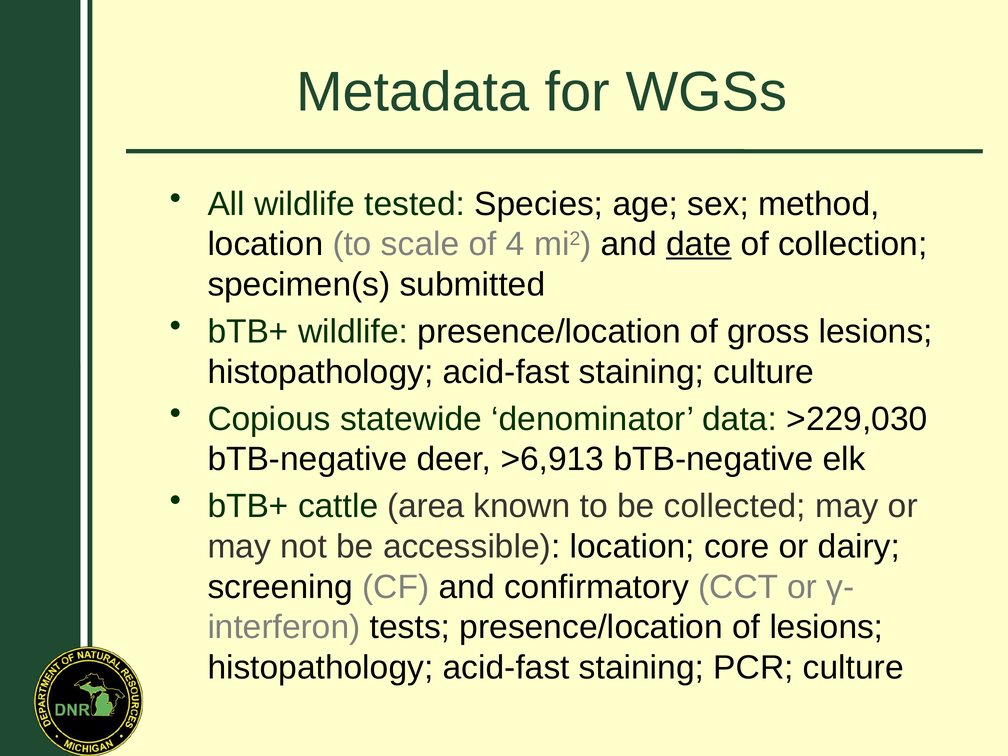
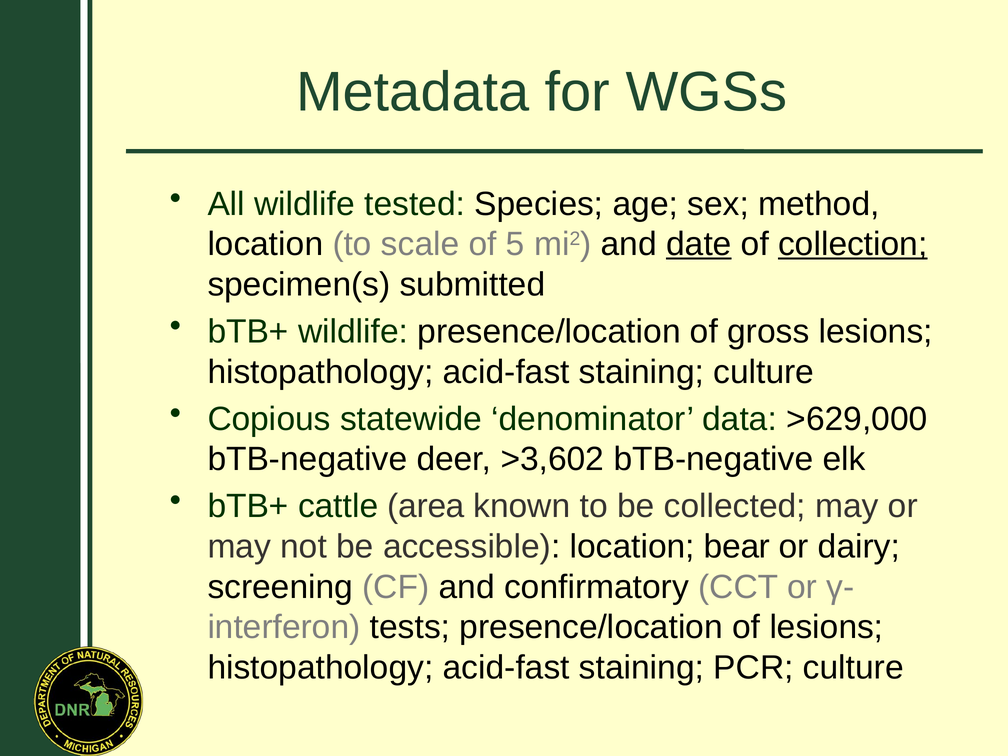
4: 4 -> 5 (515, 244)
collection underline: none -> present (853, 244)
>229,030: >229,030 -> >629,000 (857, 419)
>6,913: >6,913 -> >3,602 (552, 459)
core: core -> bear (737, 547)
